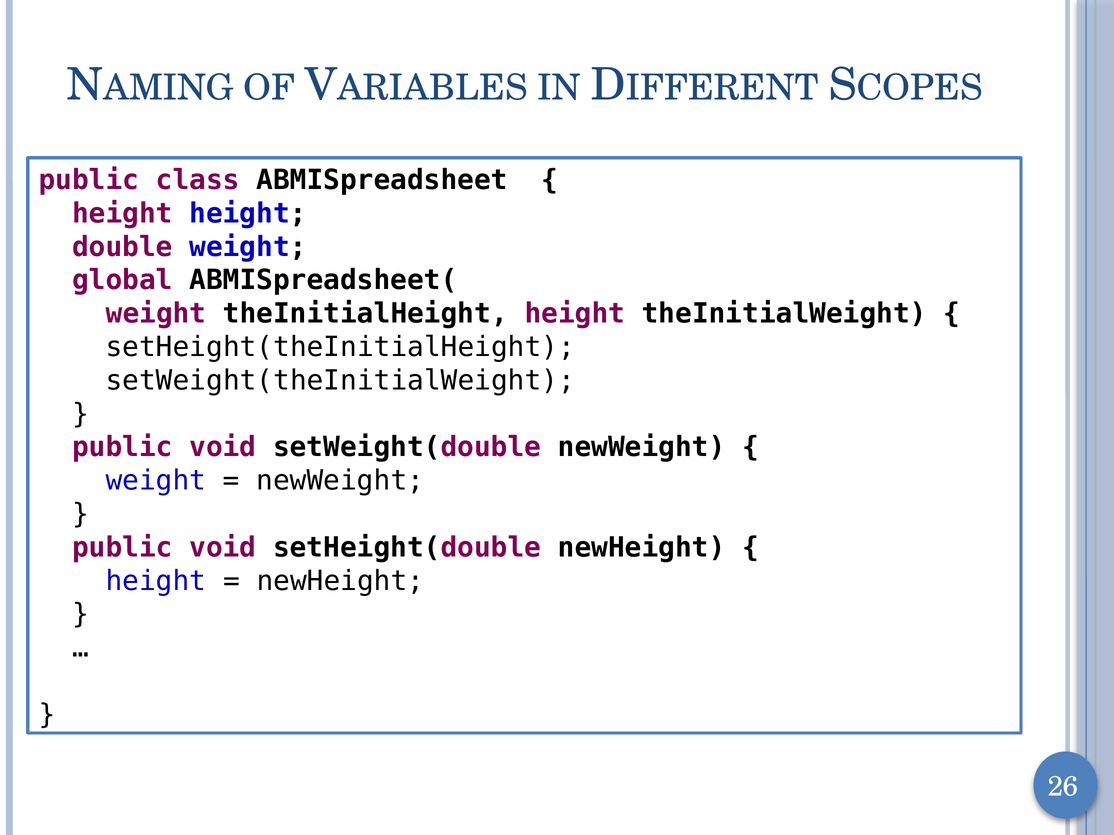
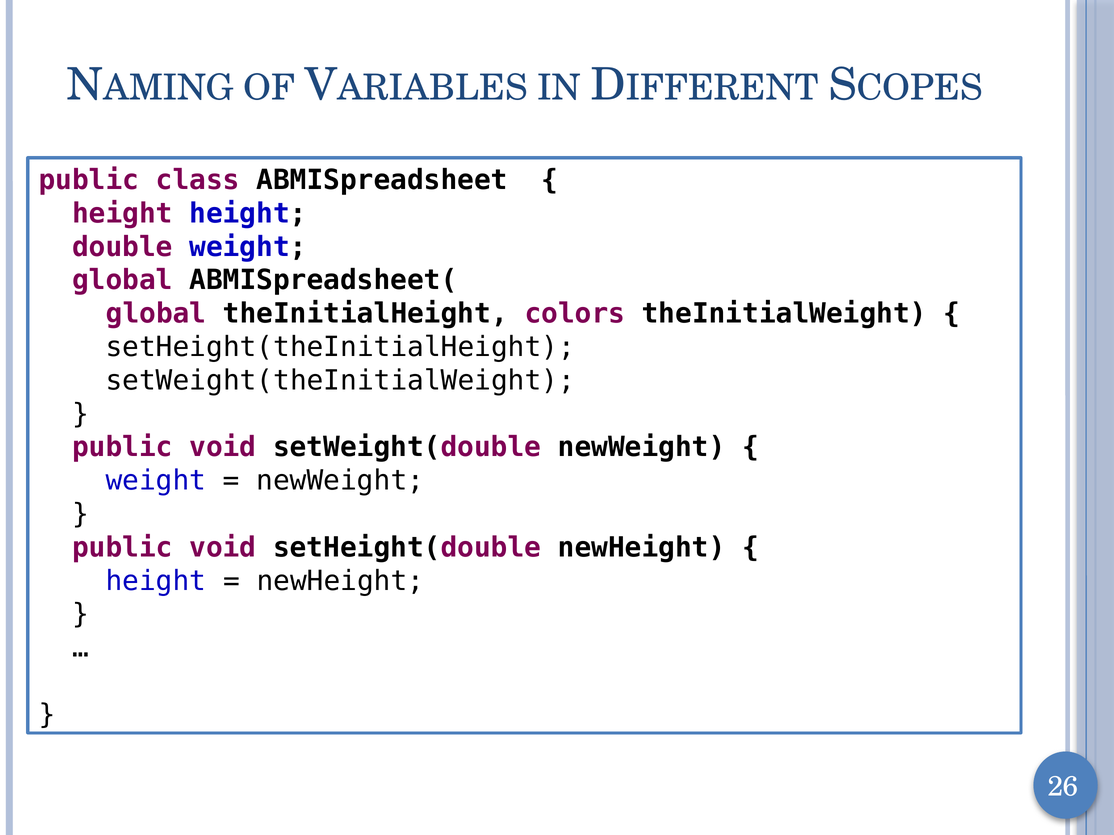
weight: weight -> global (156, 314)
theInitialHeight height: height -> colors (575, 314)
